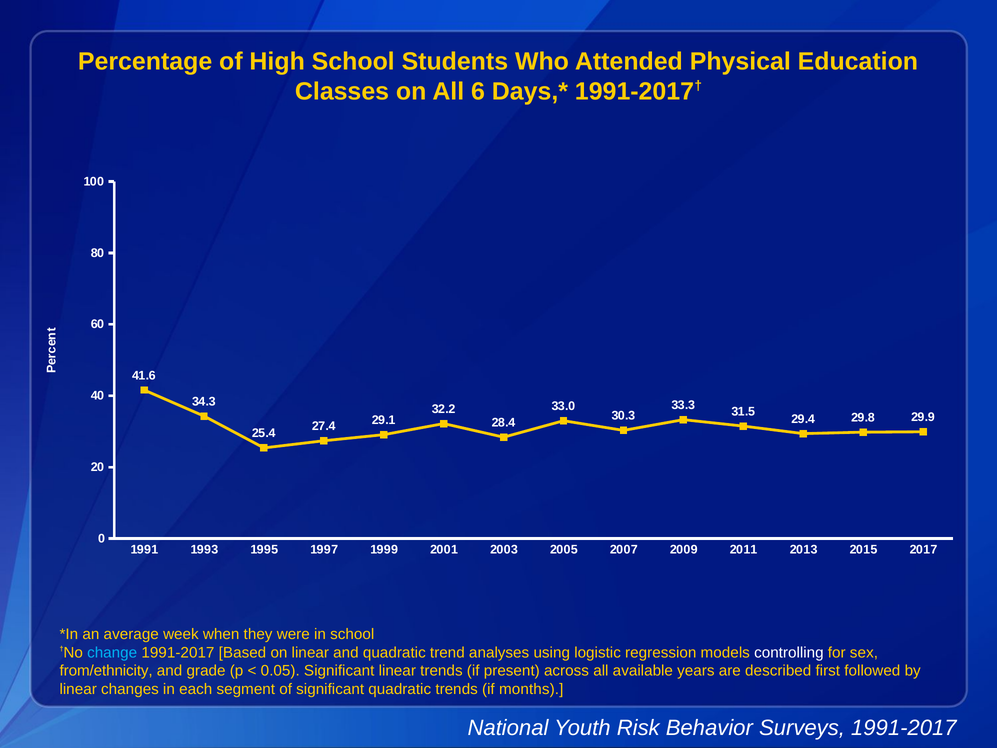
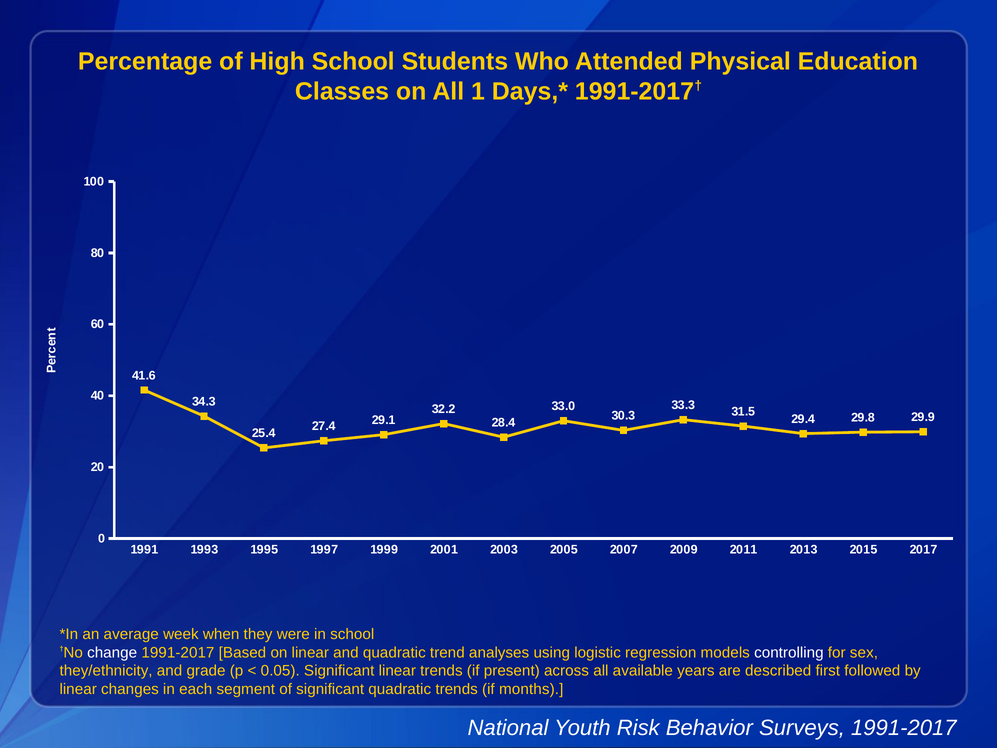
6: 6 -> 1 (478, 91)
change colour: light blue -> white (112, 652)
from/ethnicity: from/ethnicity -> they/ethnicity (106, 671)
